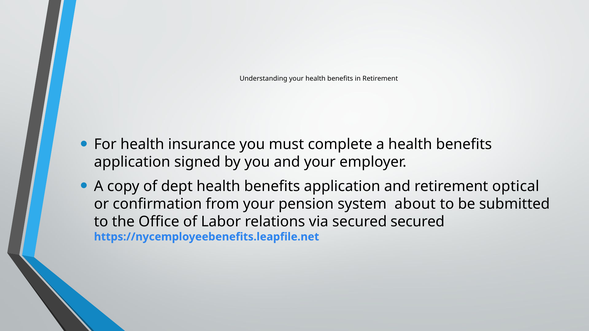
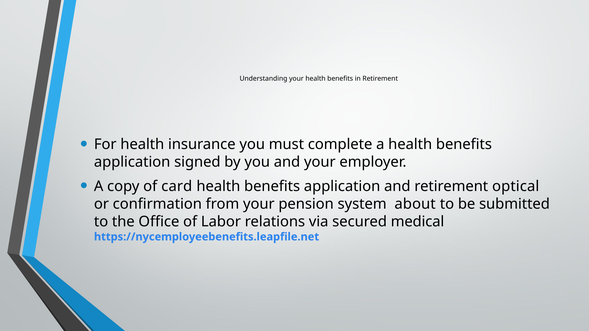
dept: dept -> card (177, 186)
secured secured: secured -> medical (418, 222)
